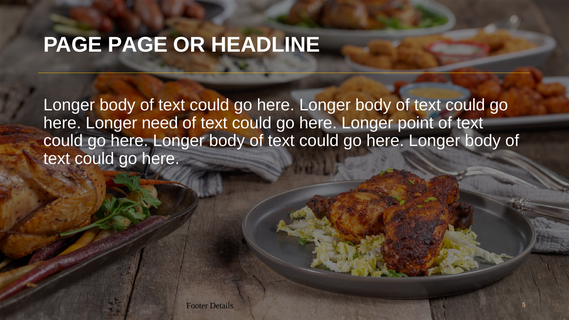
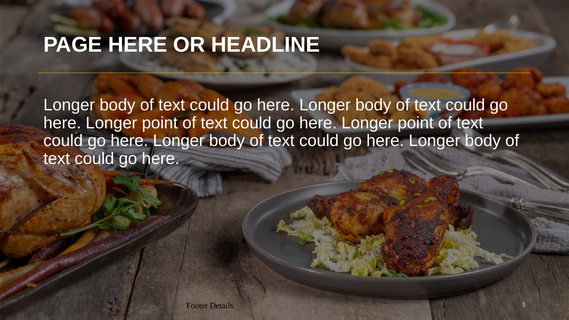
PAGE PAGE: PAGE -> HERE (138, 45)
need: need -> point (160, 123)
